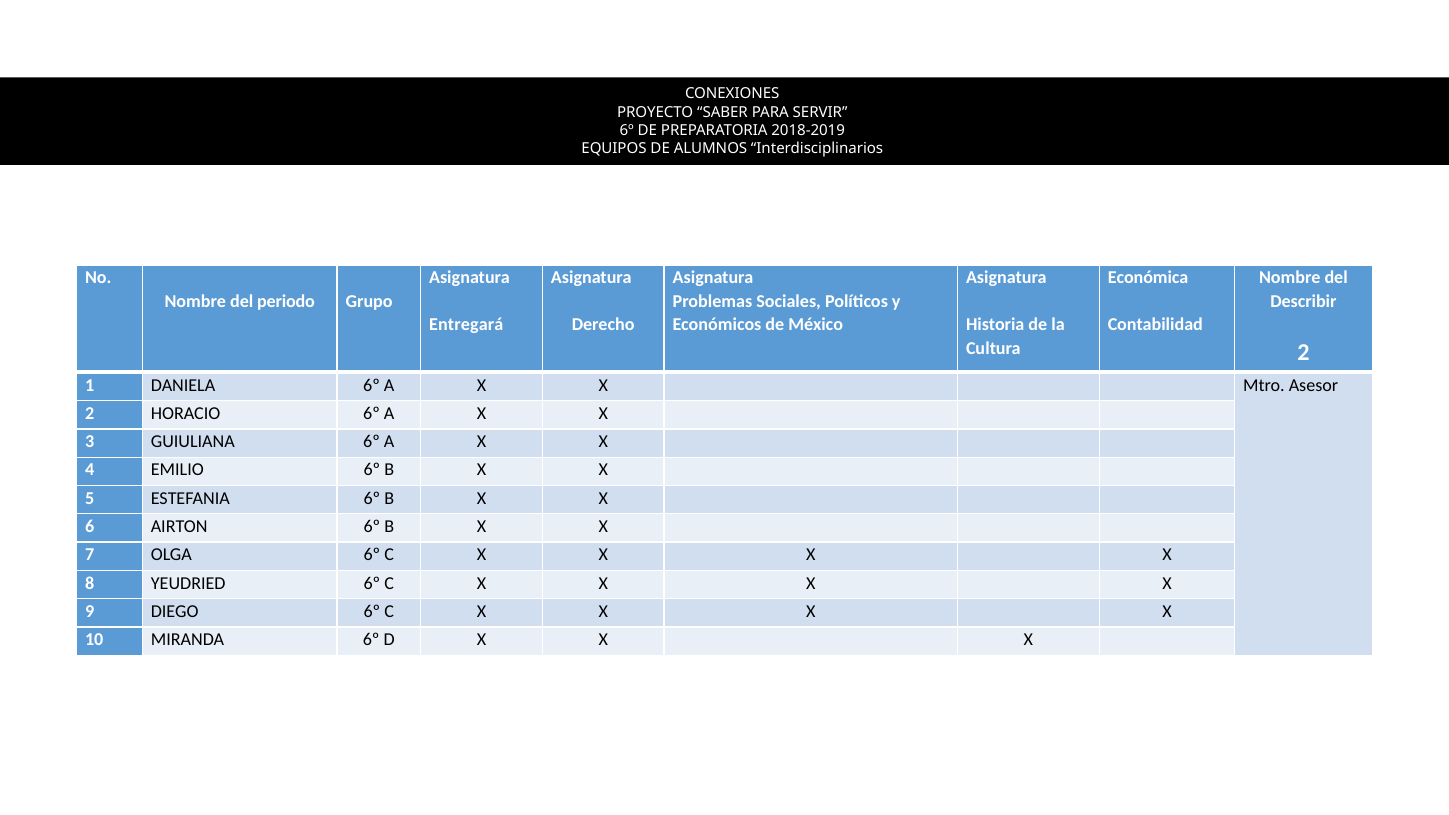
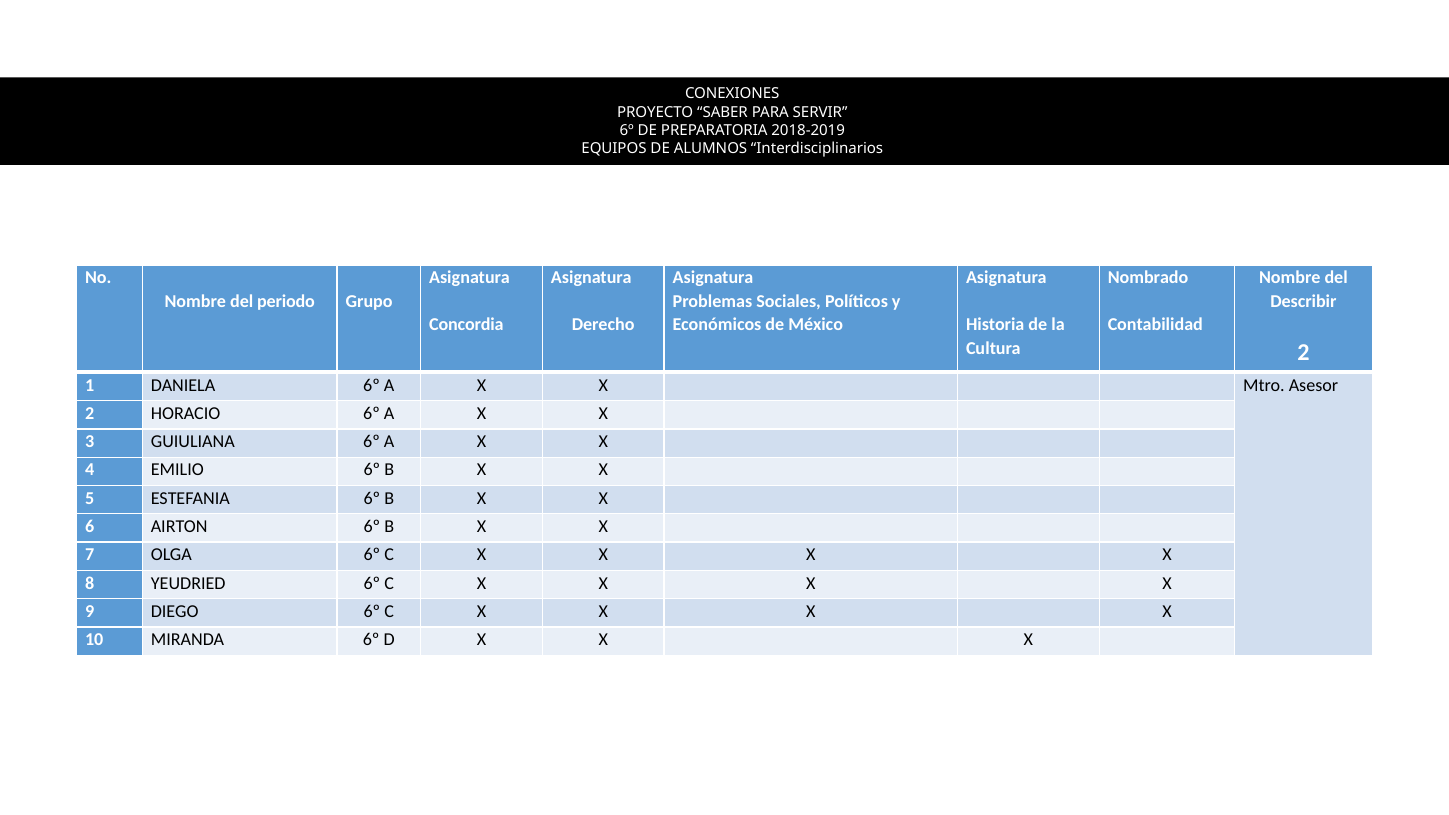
Económica: Económica -> Nombrado (1148, 278)
Entregará: Entregará -> Concordia (466, 325)
